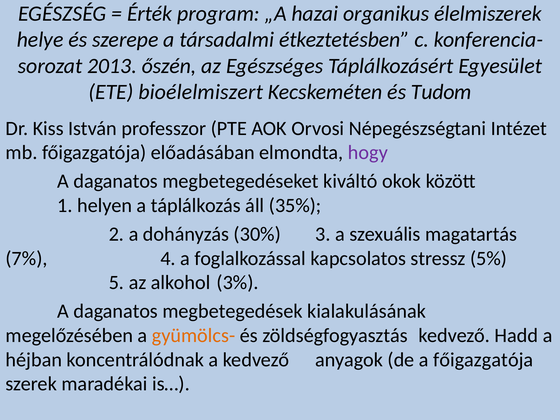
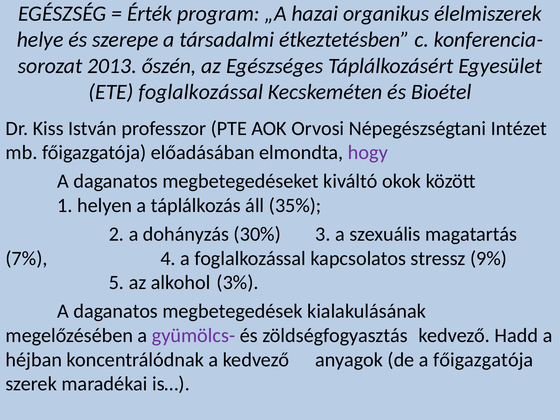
ETE bioélelmiszert: bioélelmiszert -> foglalkozással (201, 92)
Tudom: Tudom -> Bioétel (441, 92)
5%: 5% -> 9% (489, 258)
gyümölcs- colour: orange -> purple (194, 335)
